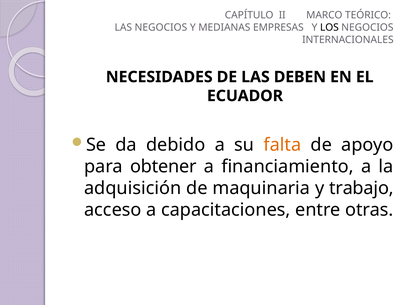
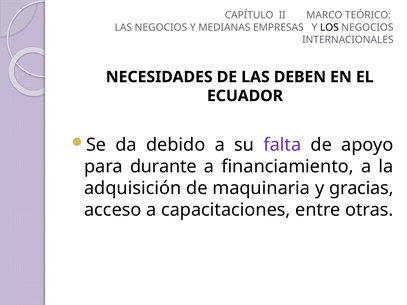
falta colour: orange -> purple (282, 145)
obtener: obtener -> durante (163, 167)
trabajo: trabajo -> gracias (361, 188)
